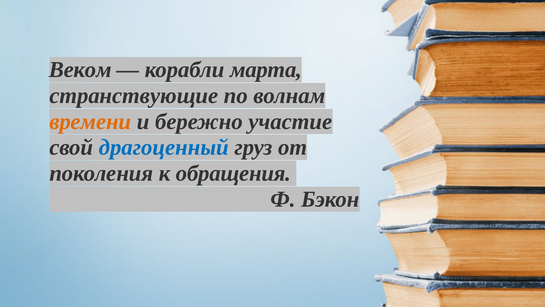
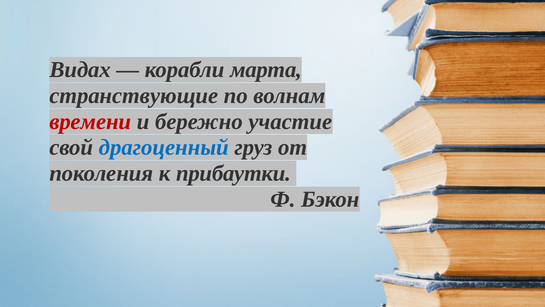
Веком: Веком -> Видах (80, 70)
времени colour: orange -> red (90, 121)
обращения: обращения -> прибаутки (233, 173)
